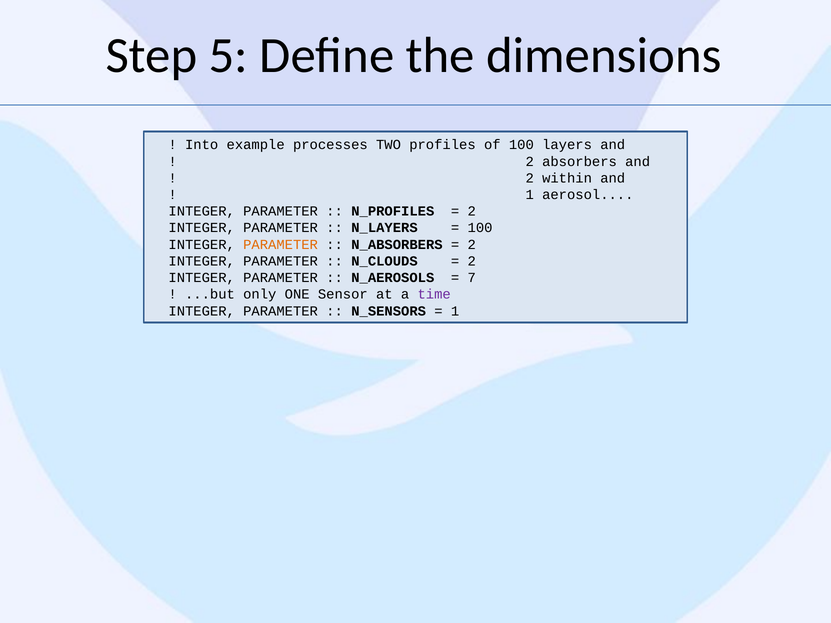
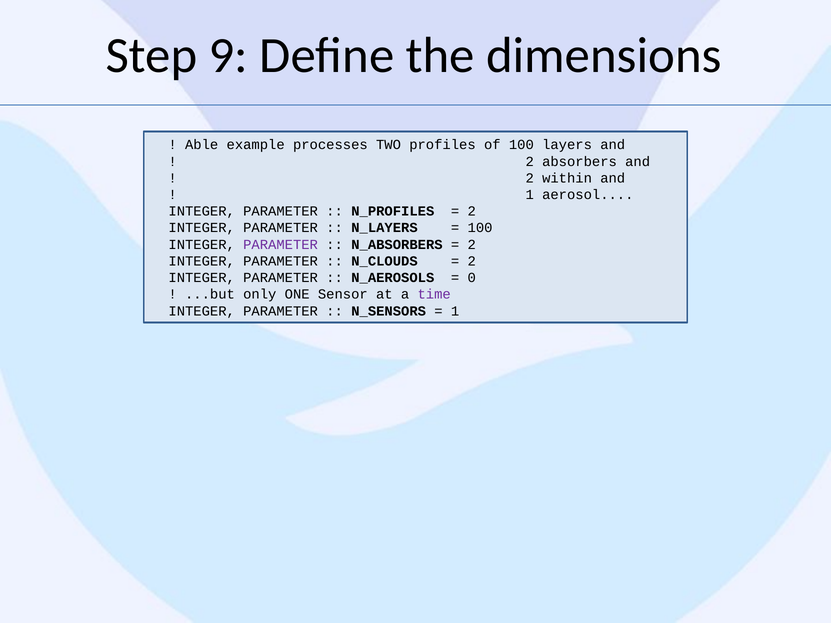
5: 5 -> 9 (228, 55)
Into: Into -> Able (202, 145)
PARAMETER colour: orange -> purple (281, 245)
7: 7 -> 0 (472, 278)
